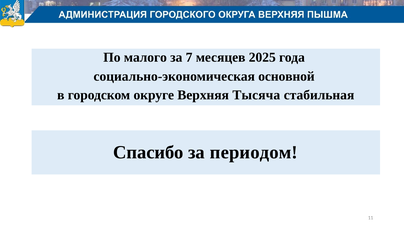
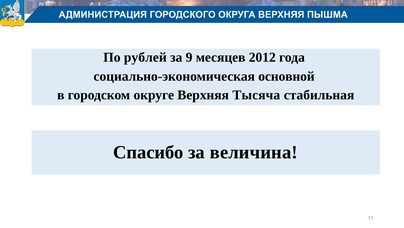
малого: малого -> рублей (145, 57)
7: 7 -> 9 (189, 57)
2025: 2025 -> 2012 (262, 57)
периодом: периодом -> величина (254, 152)
